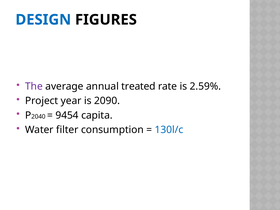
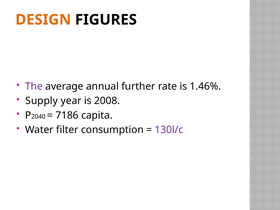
DESIGN colour: blue -> orange (43, 20)
treated: treated -> further (138, 86)
2.59%: 2.59% -> 1.46% (205, 86)
Project: Project -> Supply (42, 101)
2090: 2090 -> 2008 (107, 101)
9454: 9454 -> 7186 (67, 115)
130l/c colour: blue -> purple (169, 130)
